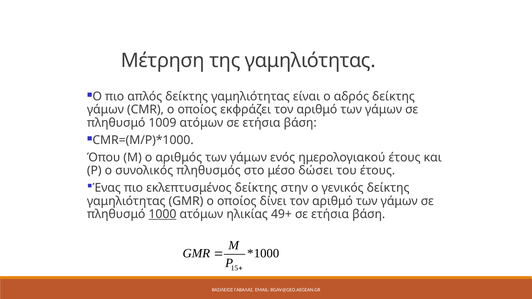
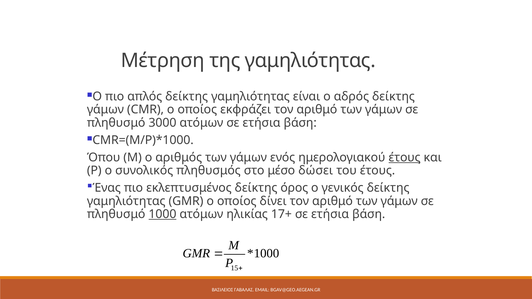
1009: 1009 -> 3000 (162, 123)
έτους underline: none -> present (405, 158)
στην: στην -> όρος (294, 188)
49+: 49+ -> 17+ (281, 214)
